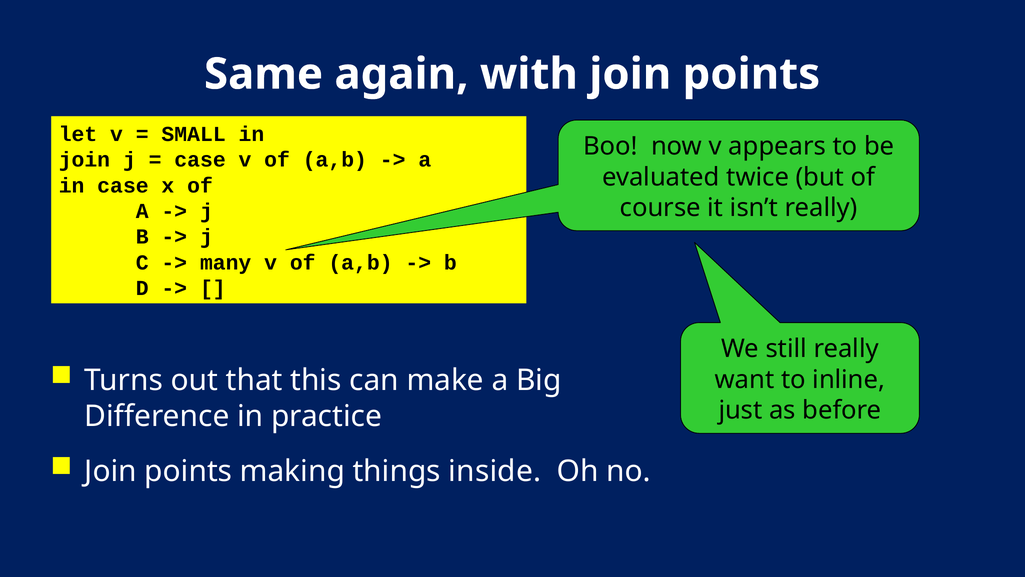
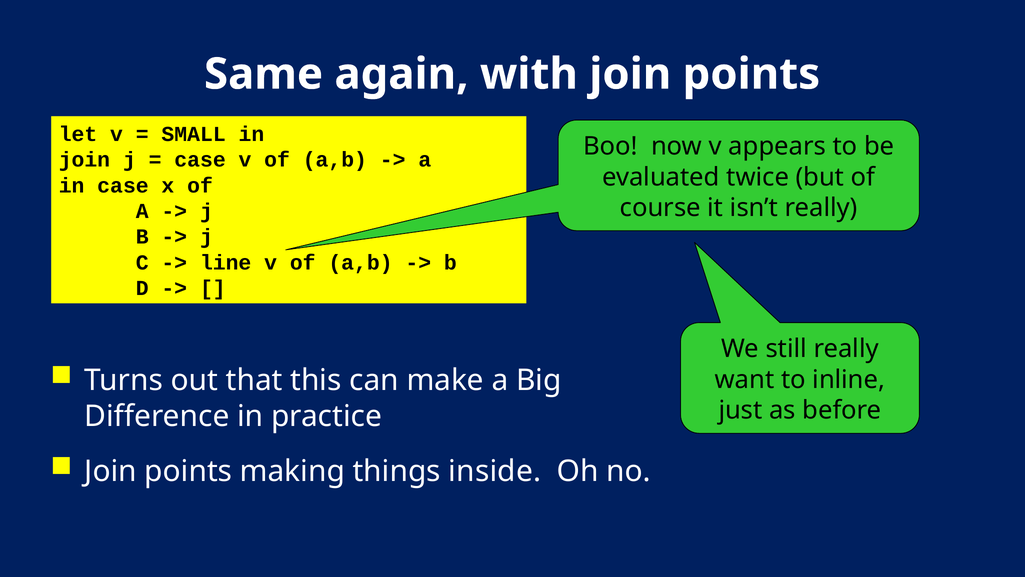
many: many -> line (226, 262)
